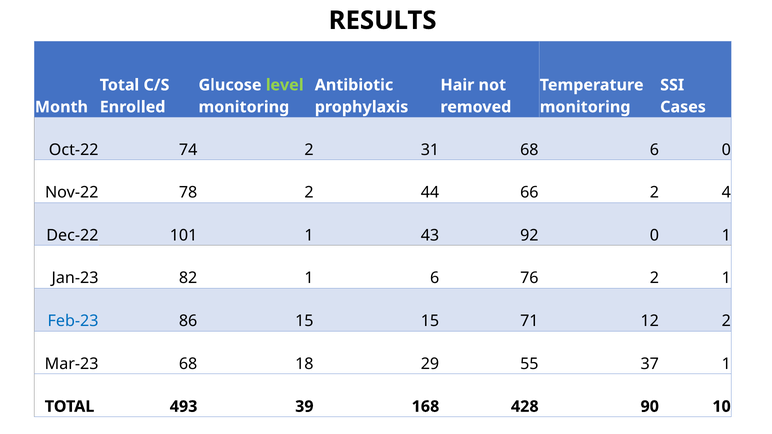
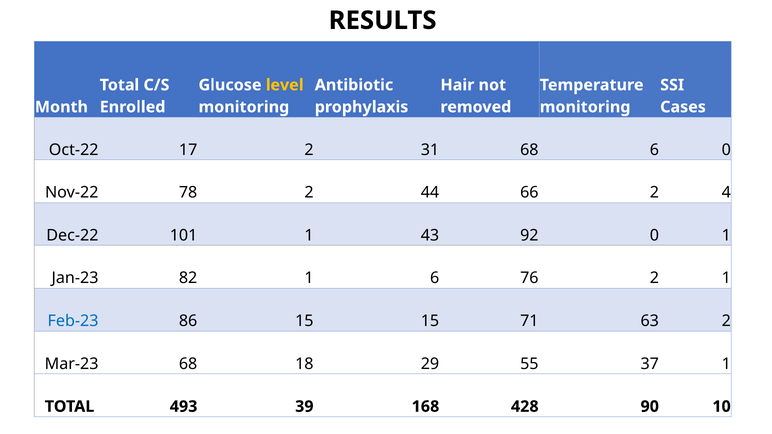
level colour: light green -> yellow (285, 85)
74: 74 -> 17 (188, 150)
12: 12 -> 63 (650, 321)
